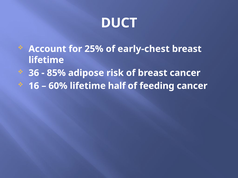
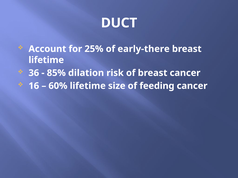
early-chest: early-chest -> early-there (144, 49)
adipose: adipose -> dilation (86, 73)
half: half -> size (117, 86)
